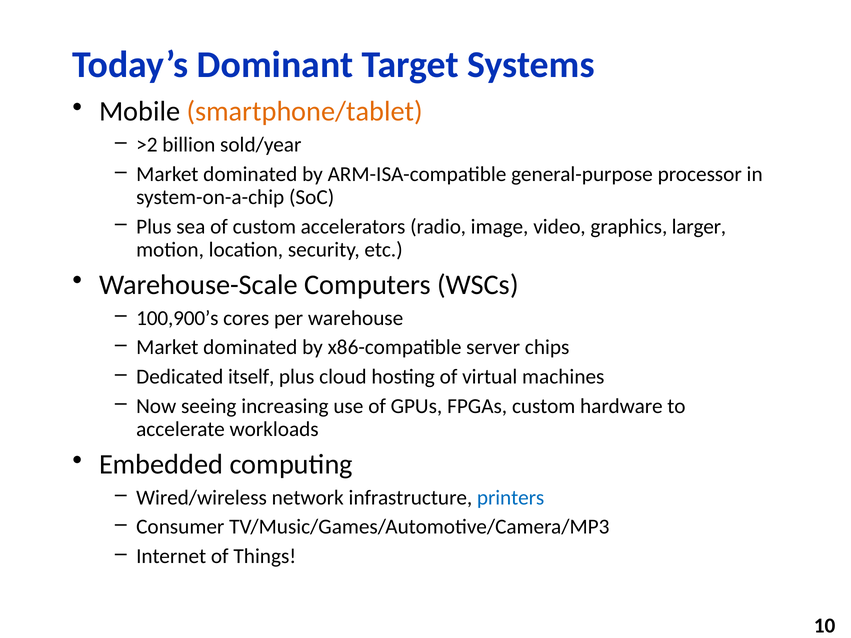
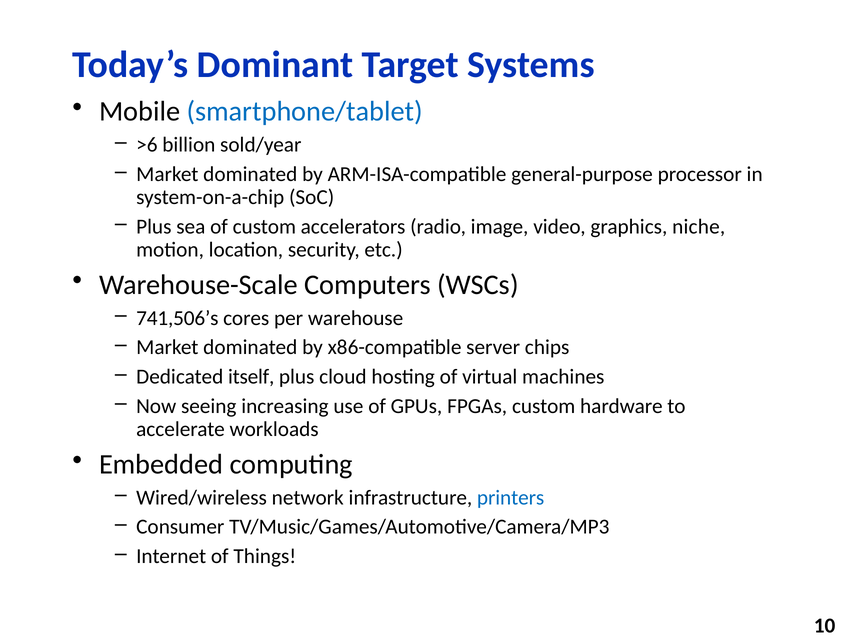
smartphone/tablet colour: orange -> blue (305, 112)
>2: >2 -> >6 (147, 145)
larger: larger -> niche (699, 227)
100,900’s: 100,900’s -> 741,506’s (177, 318)
